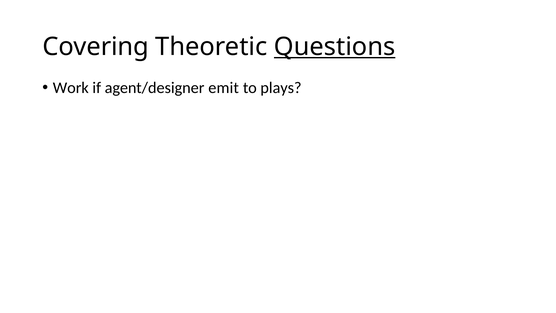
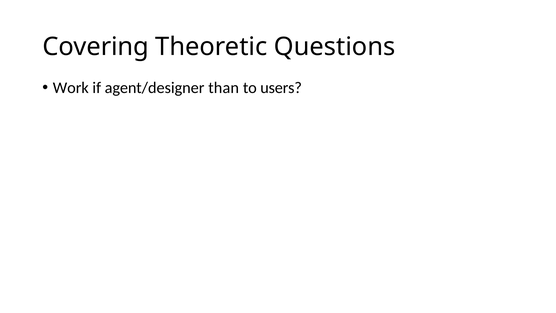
Questions underline: present -> none (335, 47)
emit: emit -> than (224, 88)
plays: plays -> users (281, 88)
